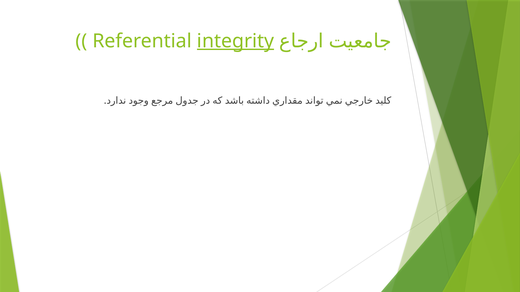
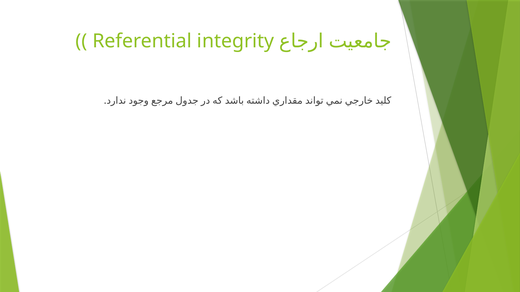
integrity underline: present -> none (236, 41)
